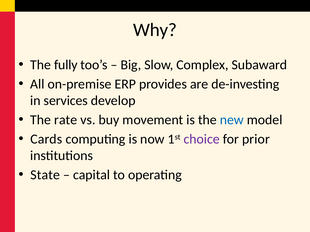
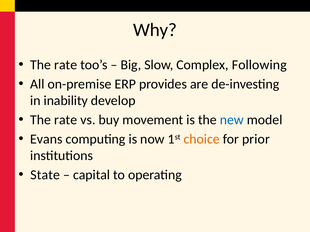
fully: fully -> rate (66, 65)
Subaward: Subaward -> Following (259, 65)
services: services -> inability (66, 101)
Cards: Cards -> Evans (46, 139)
choice colour: purple -> orange (202, 139)
